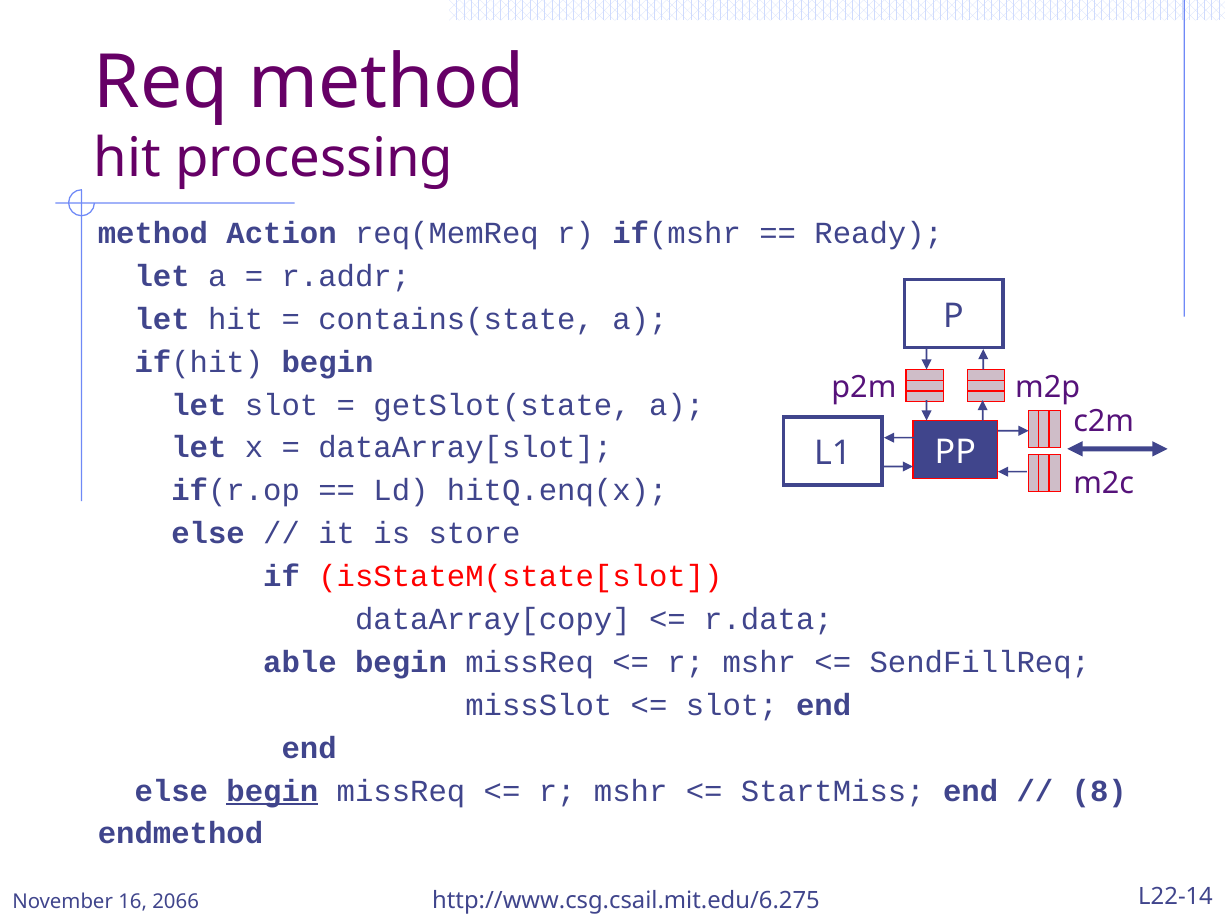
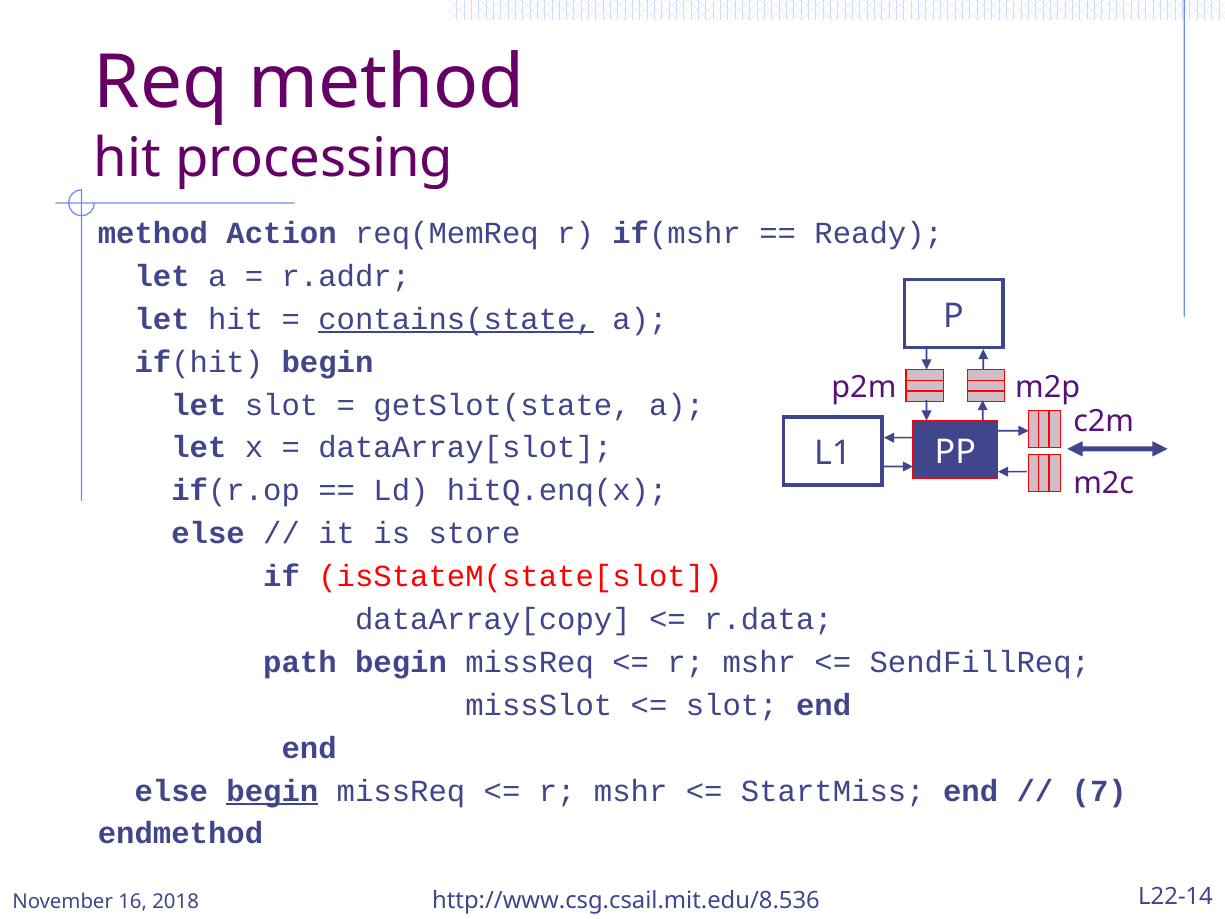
contains(state underline: none -> present (456, 319)
able: able -> path (300, 662)
8: 8 -> 7 (1099, 791)
http://www.csg.csail.mit.edu/6.275: http://www.csg.csail.mit.edu/6.275 -> http://www.csg.csail.mit.edu/8.536 (626, 900)
2066: 2066 -> 2018 (176, 902)
